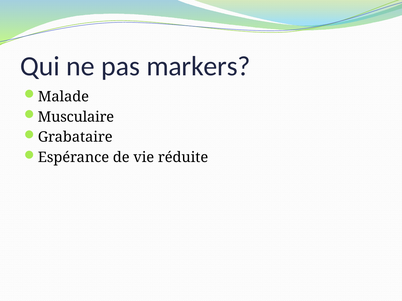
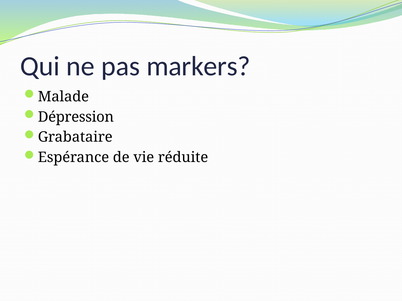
Musculaire: Musculaire -> Dépression (76, 117)
